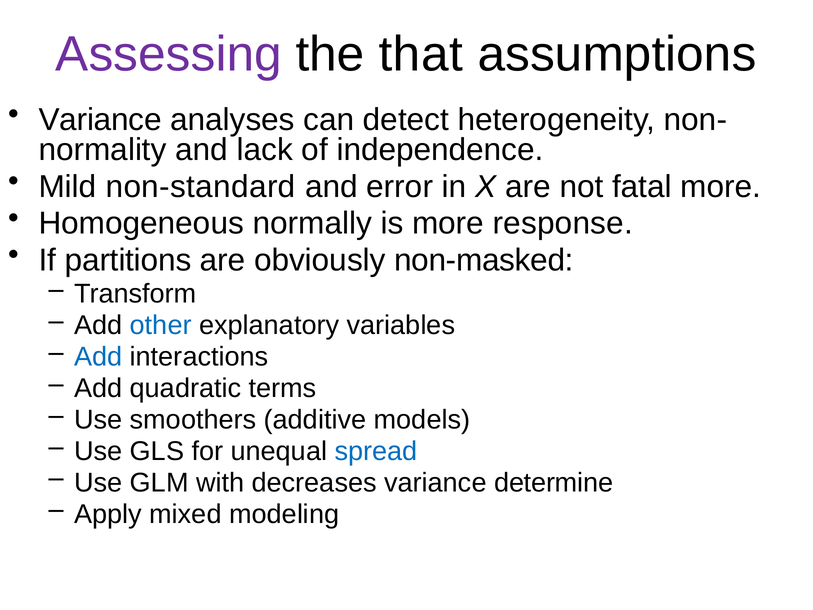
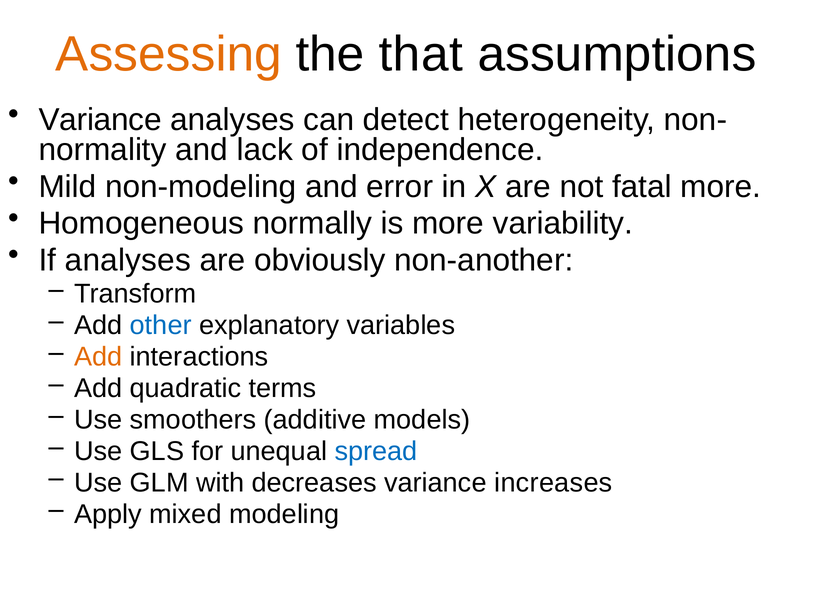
Assessing colour: purple -> orange (169, 54)
non-standard: non-standard -> non-modeling (201, 187)
response: response -> variability (563, 223)
If partitions: partitions -> analyses (128, 260)
non-masked: non-masked -> non-another (484, 260)
Add colour: blue -> orange (98, 357)
determine: determine -> increases (553, 482)
